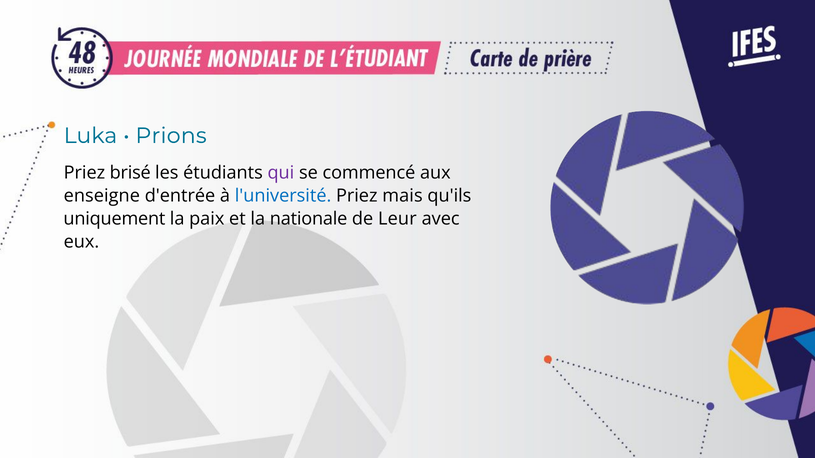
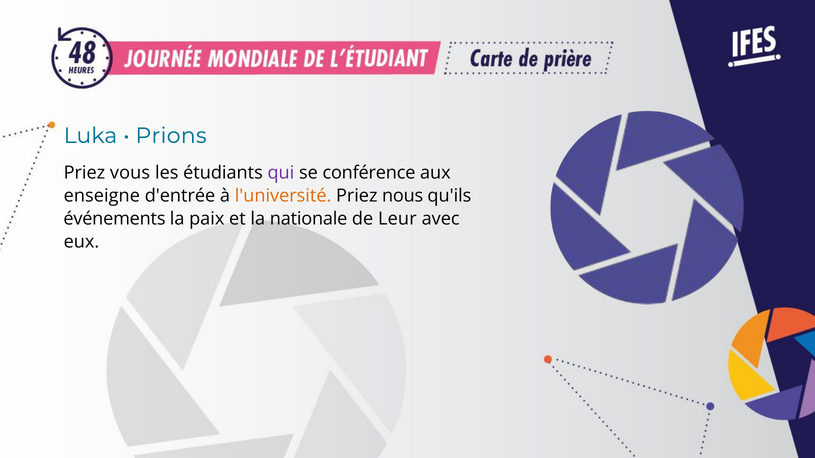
brisé: brisé -> vous (130, 173)
commencé: commencé -> conférence (369, 173)
l'université colour: blue -> orange (283, 196)
mais: mais -> nous (403, 196)
uniquement: uniquement -> événements (114, 219)
